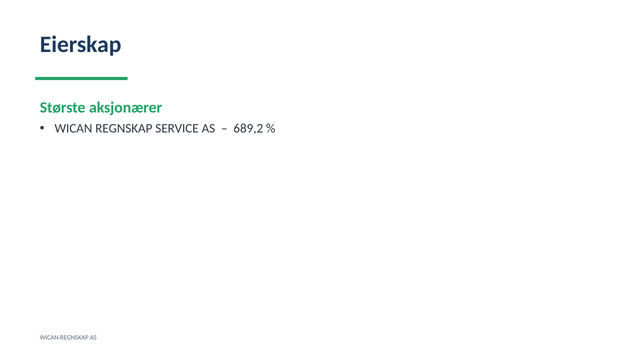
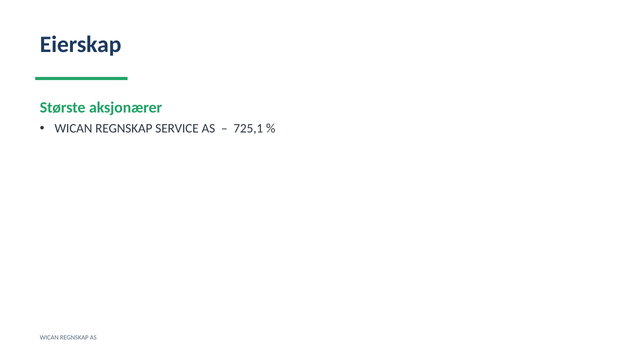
689,2: 689,2 -> 725,1 (248, 129)
